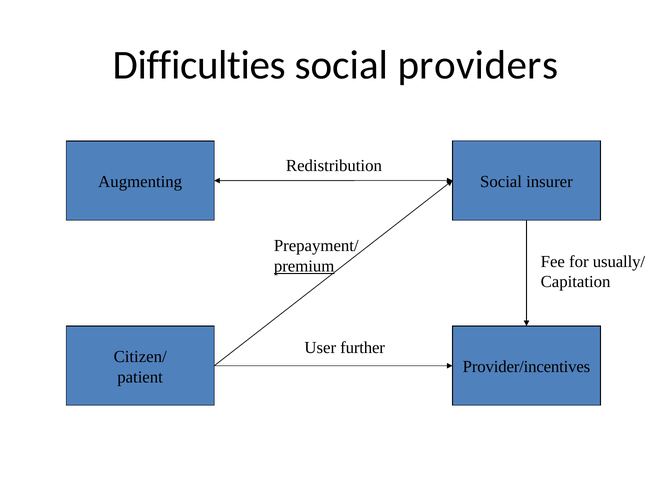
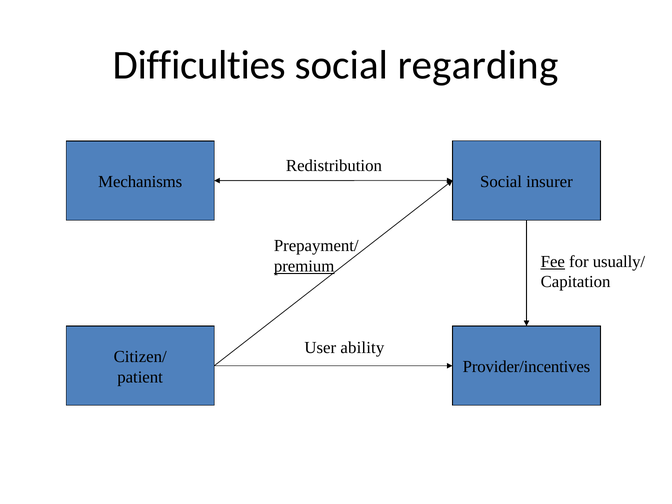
providers: providers -> regarding (478, 65)
Augmenting: Augmenting -> Mechanisms (140, 182)
Fee underline: none -> present (553, 262)
further: further -> ability (362, 347)
